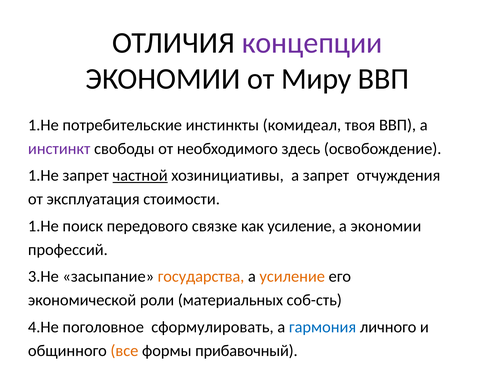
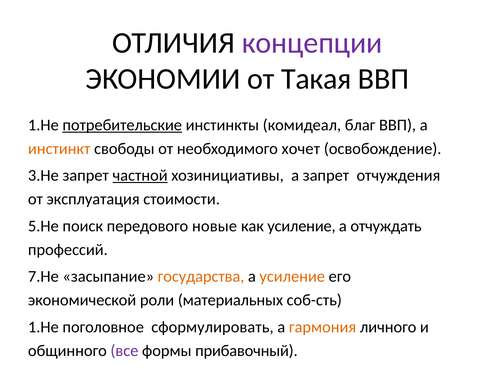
Миру: Миру -> Такая (316, 79)
потребительские underline: none -> present (122, 125)
твоя: твоя -> благ (360, 125)
инстинкт colour: purple -> orange (59, 149)
здесь: здесь -> хочет (301, 149)
1.Не: 1.Не -> 3.Не (43, 176)
1.Не: 1.Не -> 5.Не (43, 226)
связке: связке -> новые (215, 226)
а экономии: экономии -> отчуждать (386, 226)
3.Не: 3.Не -> 7.Не (43, 276)
4.Не: 4.Не -> 1.Не (43, 327)
гармония colour: blue -> orange (323, 327)
все colour: orange -> purple (124, 351)
